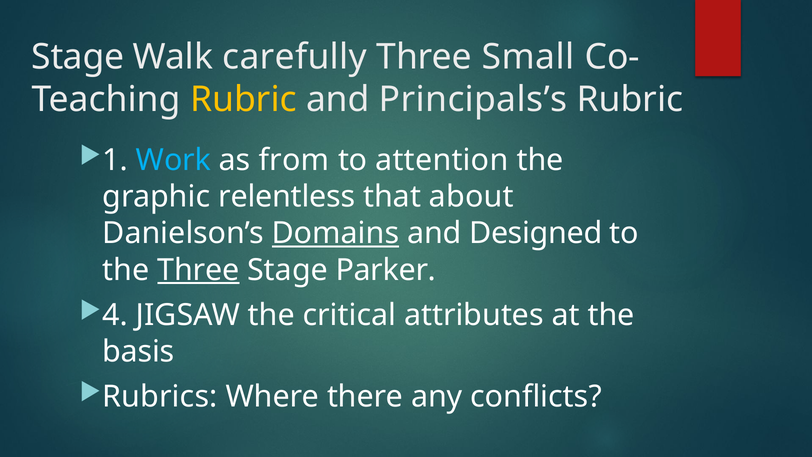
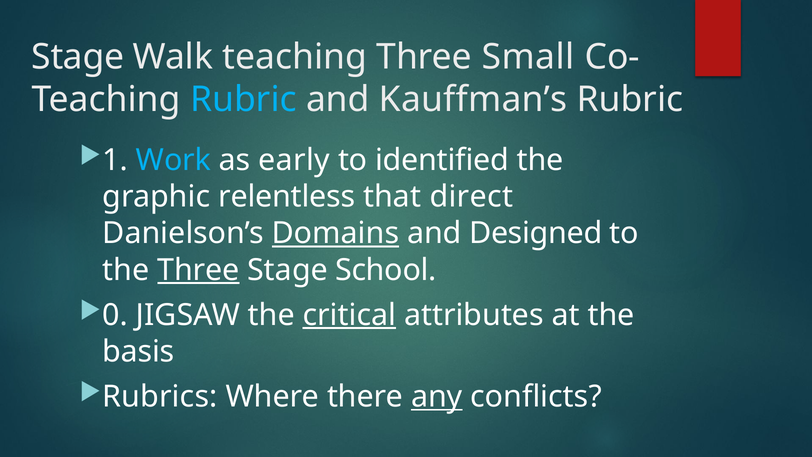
Walk carefully: carefully -> teaching (295, 57)
Rubric colour: yellow -> light blue (243, 100)
Principals’s: Principals’s -> Kauffman’s (473, 100)
from: from -> early (294, 160)
attention: attention -> identified (442, 160)
about: about -> direct (471, 197)
Parker: Parker -> School (386, 270)
4: 4 -> 0 (115, 315)
critical underline: none -> present (349, 315)
any underline: none -> present (437, 396)
